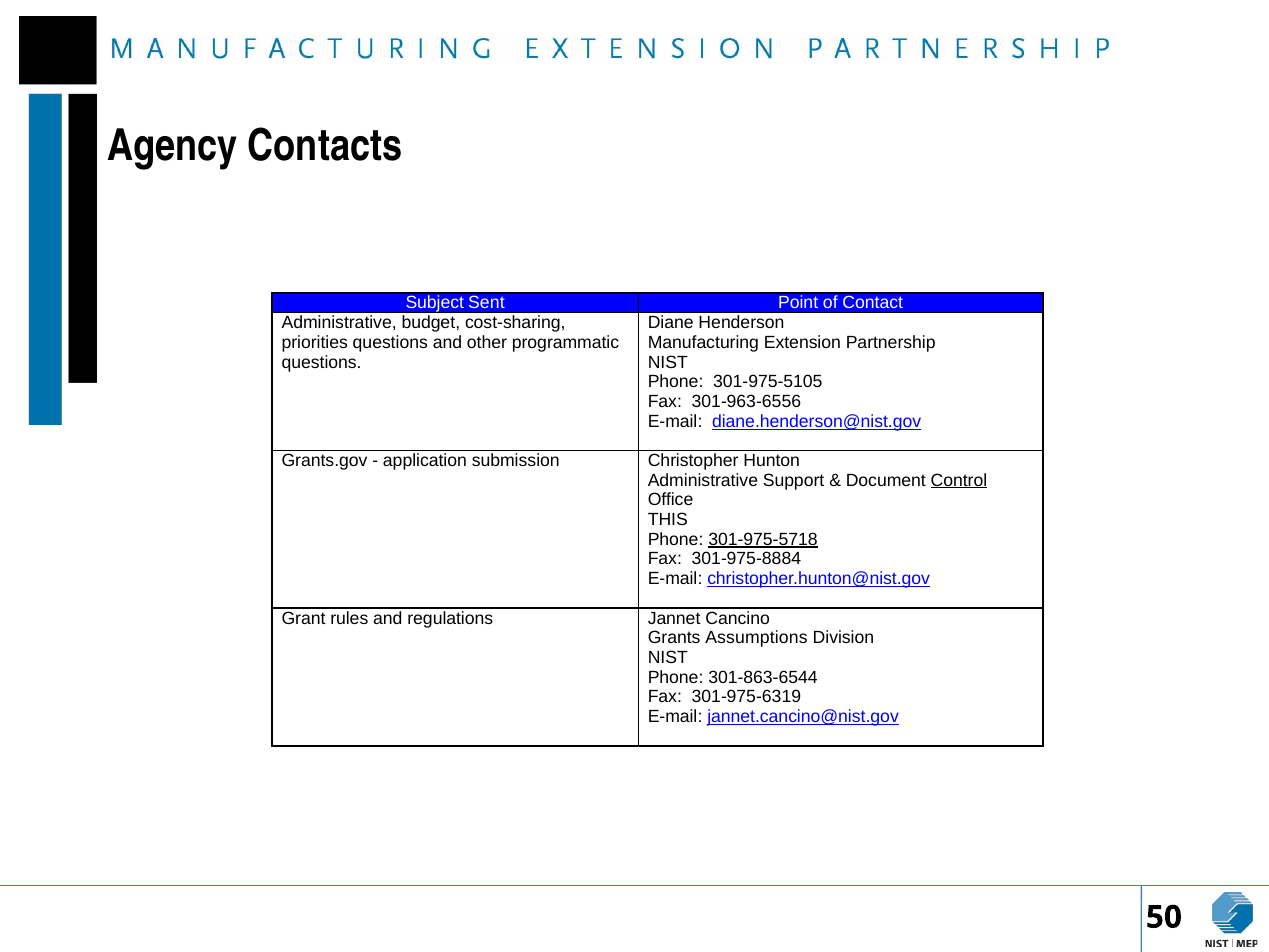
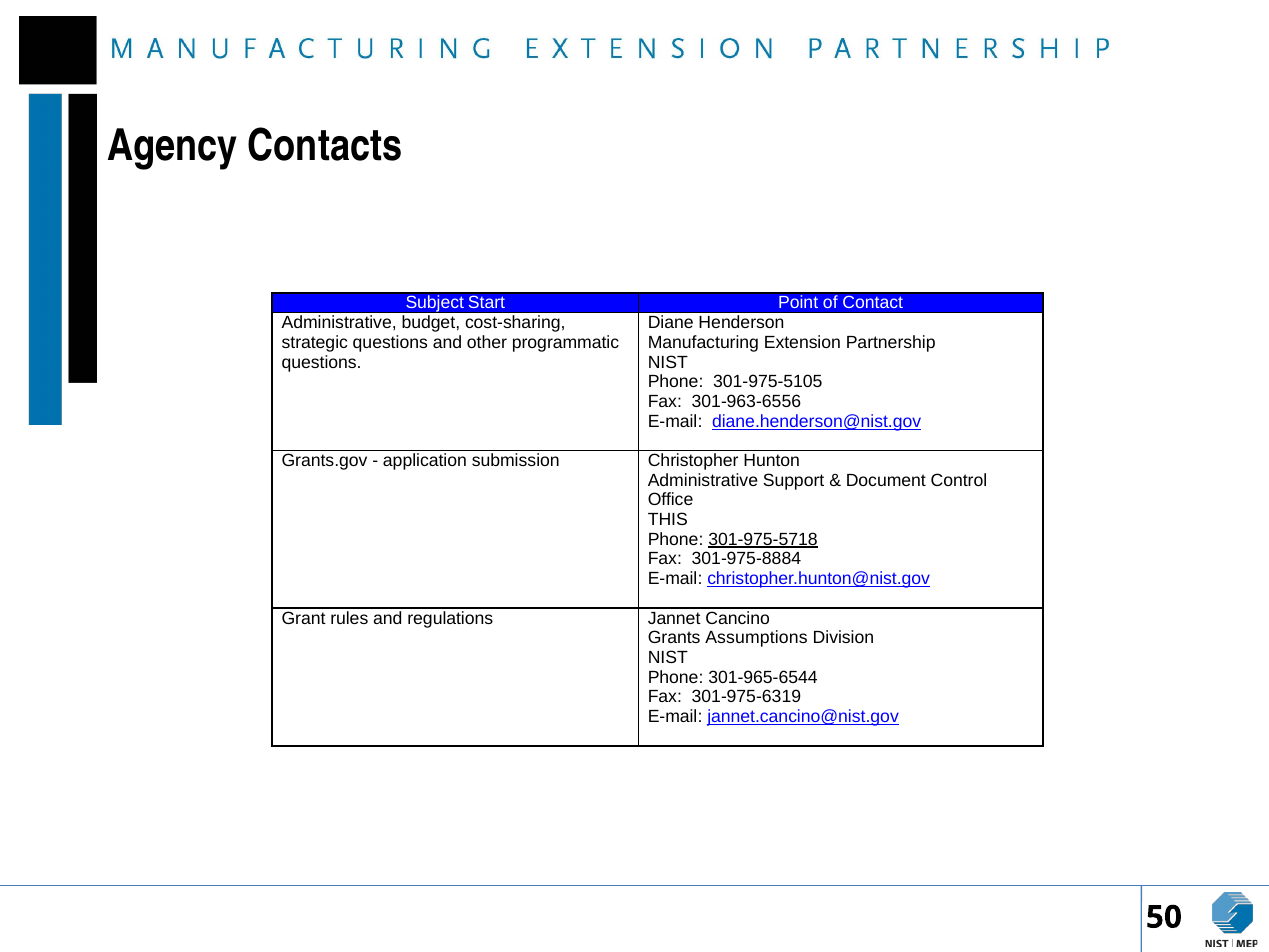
Sent: Sent -> Start (487, 303)
priorities: priorities -> strategic (315, 342)
Control underline: present -> none (959, 480)
301-863-6544: 301-863-6544 -> 301-965-6544 (763, 677)
